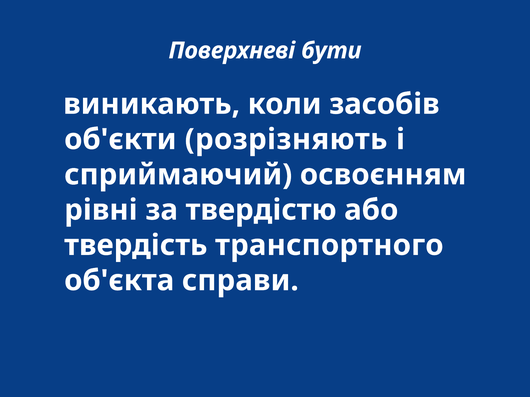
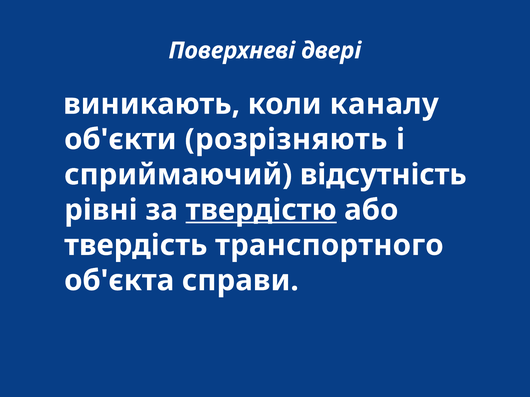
бути: бути -> двері (331, 51)
засобів: засобів -> каналу (384, 104)
освоєнням: освоєнням -> відсутність (383, 175)
твердістю underline: none -> present (261, 210)
